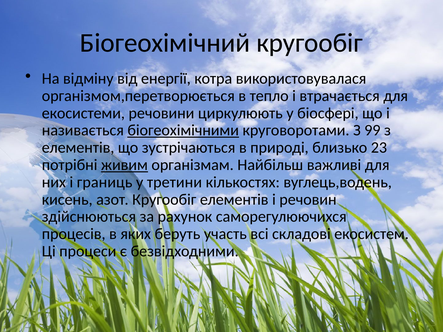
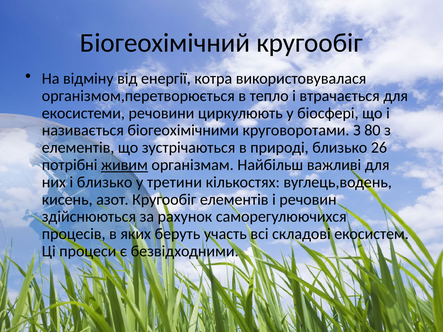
біогеохімічними underline: present -> none (183, 130)
99: 99 -> 80 (372, 130)
23: 23 -> 26 (379, 148)
і границь: границь -> близько (105, 182)
